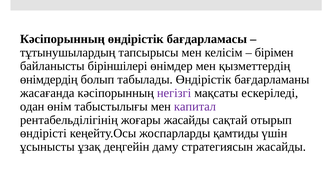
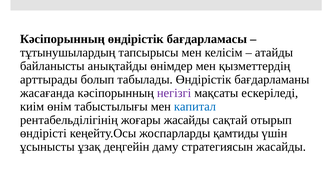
бірімен: бірімен -> атайды (274, 52)
біріншілері: біріншілері -> анықтайды (117, 66)
өнімдердің: өнімдердің -> арттырады (49, 79)
одан: одан -> киім (32, 106)
капитал colour: purple -> blue (195, 106)
